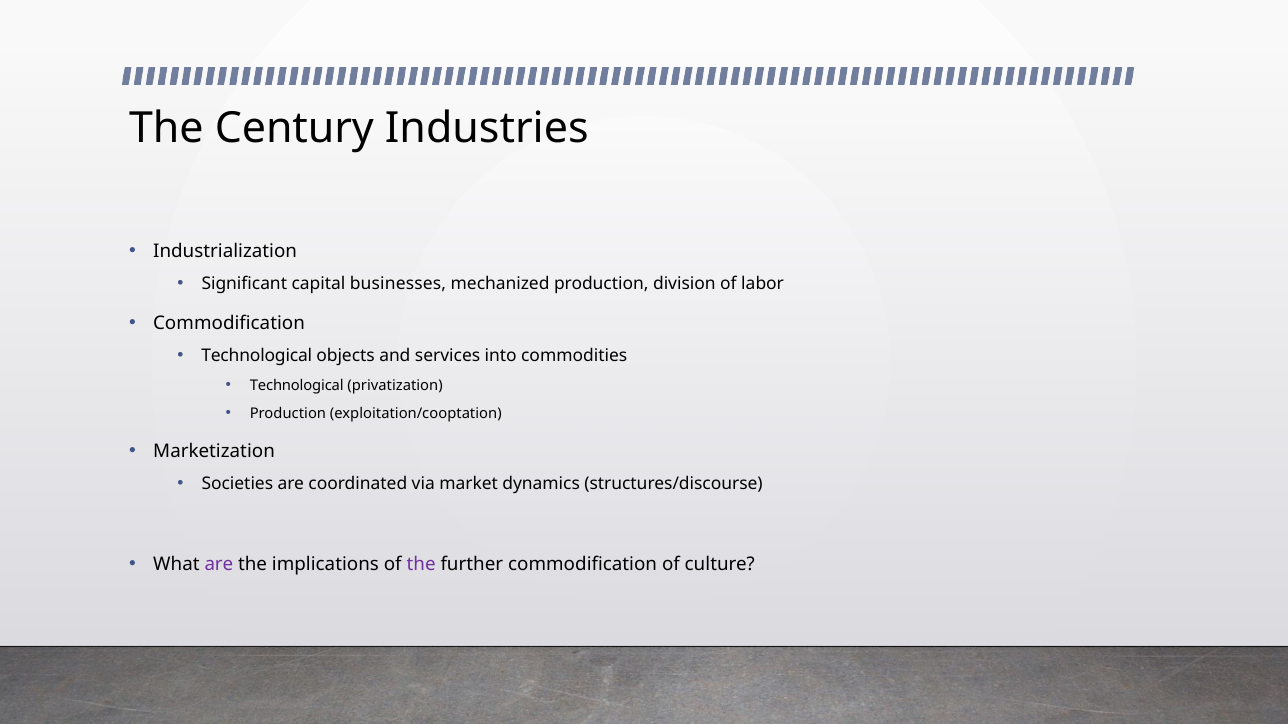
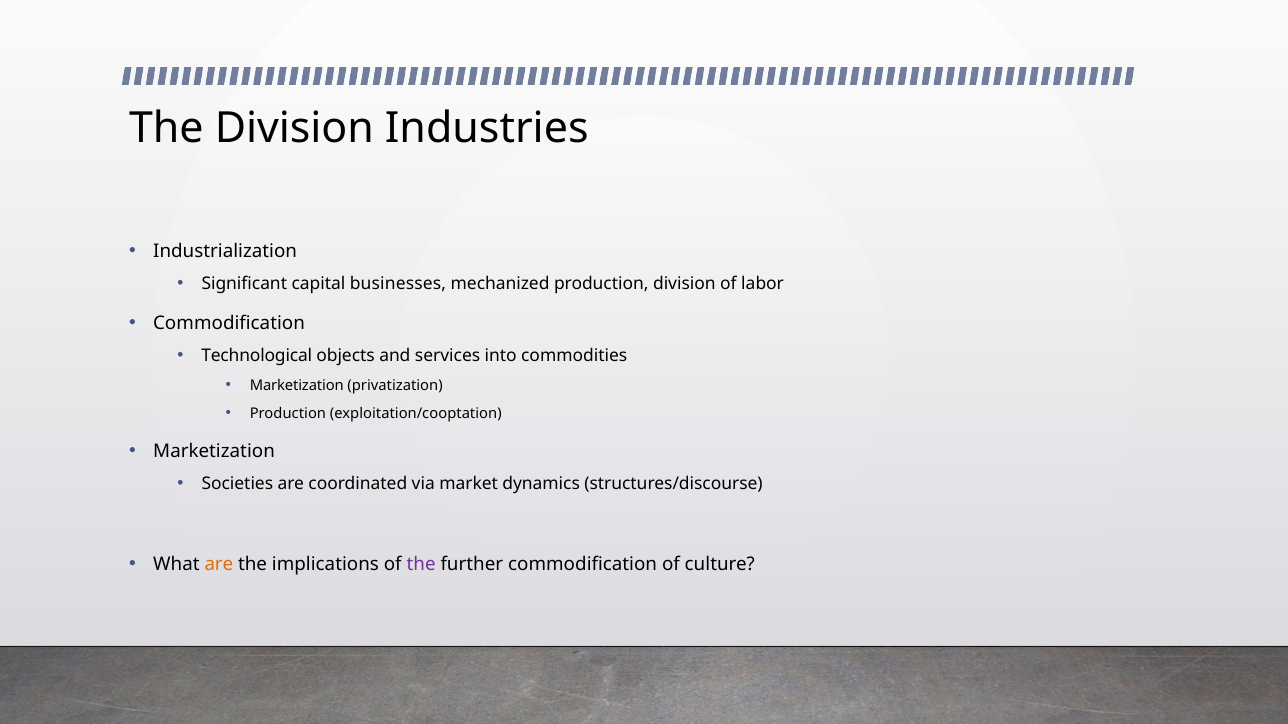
The Century: Century -> Division (294, 128)
Technological: Technological -> Marketization (297, 386)
are colour: purple -> orange (219, 565)
